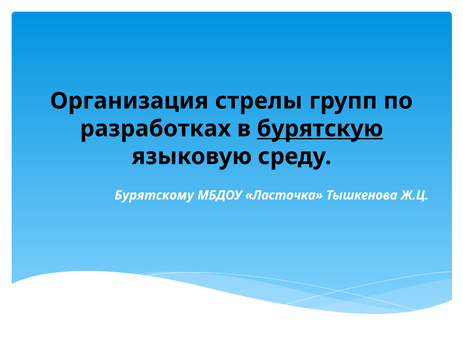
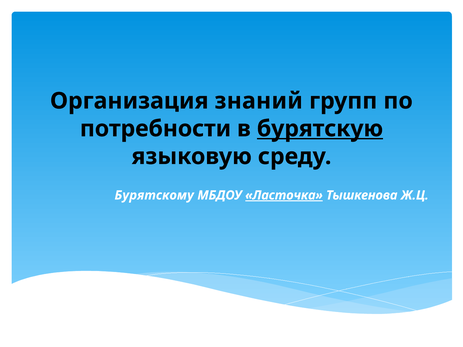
стрелы: стрелы -> знаний (259, 101)
разработках: разработках -> потребности (156, 129)
Ласточка underline: none -> present (284, 195)
